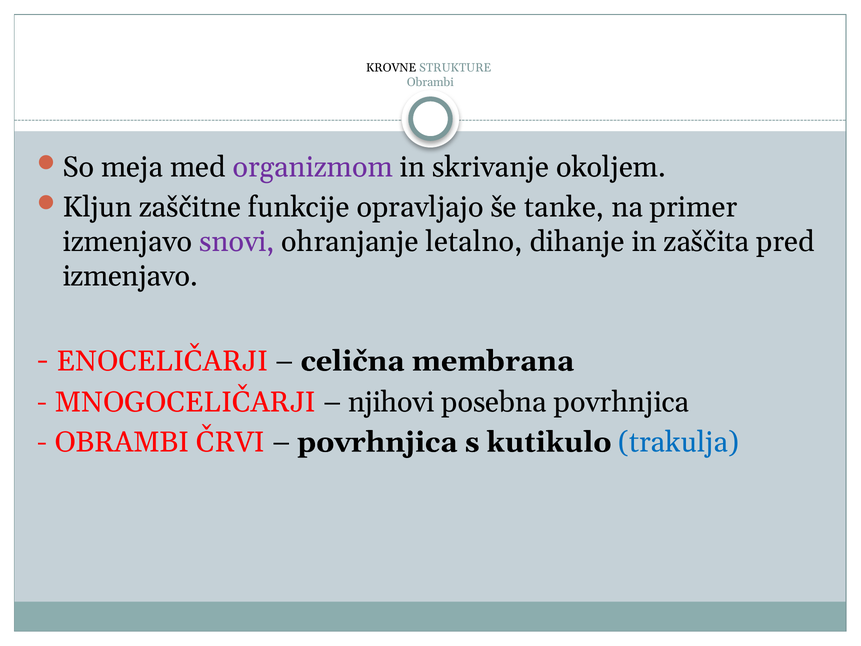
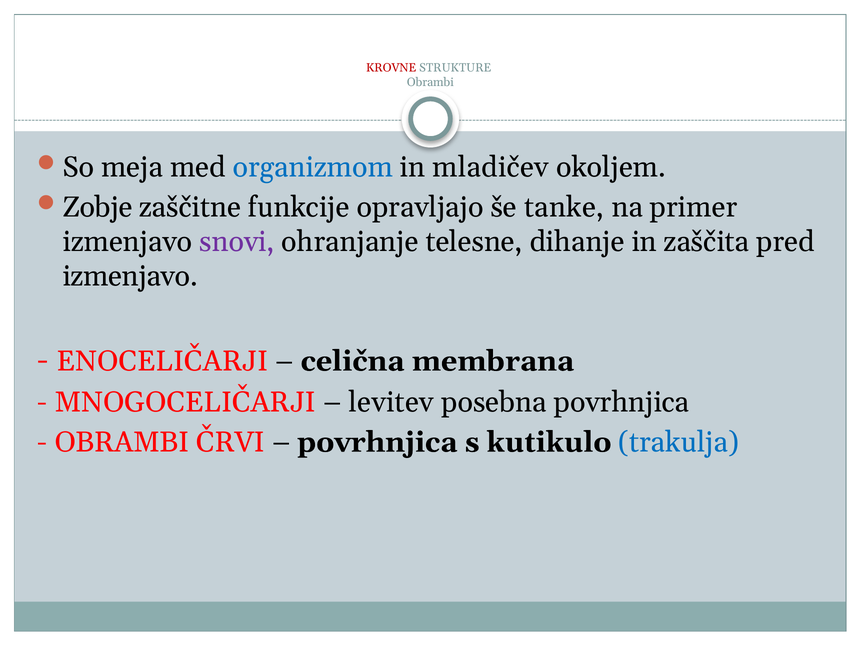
KROVNE colour: black -> red (391, 68)
organizmom colour: purple -> blue (313, 167)
skrivanje: skrivanje -> mladičev (490, 167)
Kljun: Kljun -> Zobje (98, 207)
letalno: letalno -> telesne (474, 242)
njihovi: njihovi -> levitev (391, 402)
